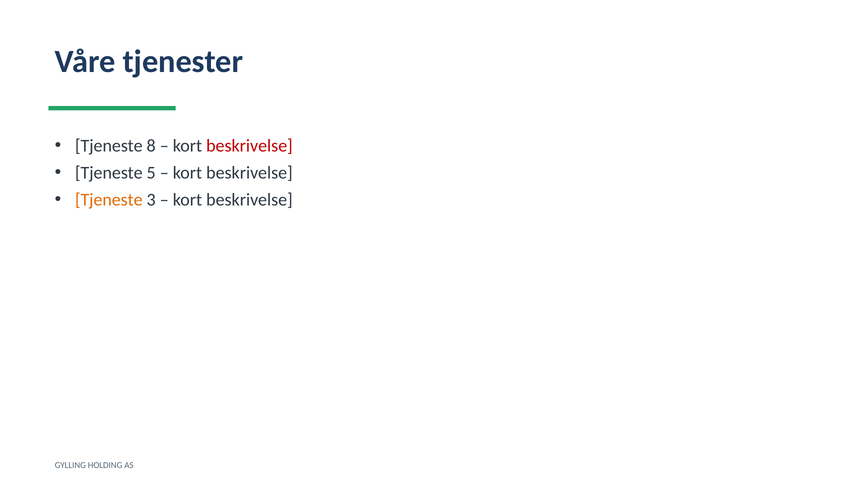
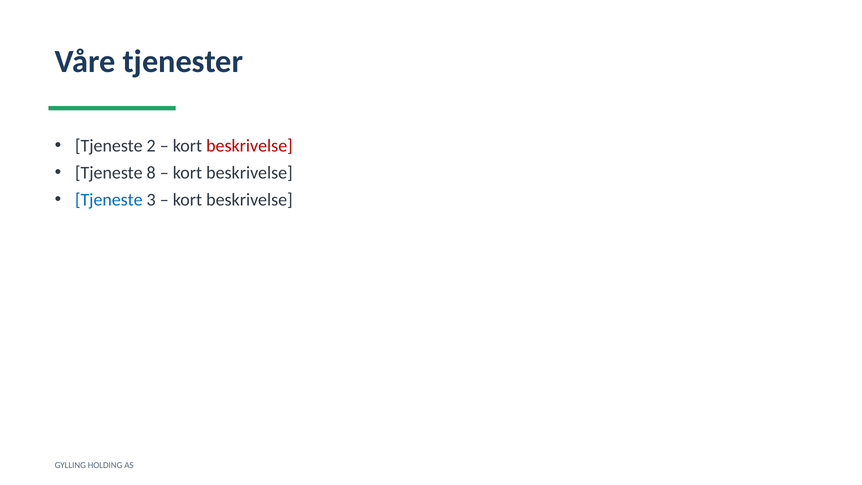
8: 8 -> 2 (151, 146)
5: 5 -> 8 (151, 173)
Tjeneste colour: orange -> blue (109, 200)
